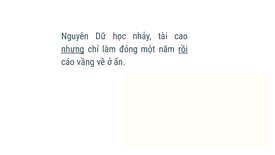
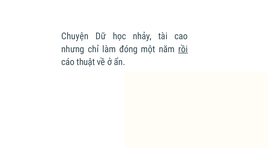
Nguyên: Nguyên -> Chuyện (75, 36)
nhưng underline: present -> none (73, 49)
vầng: vầng -> thuật (86, 62)
